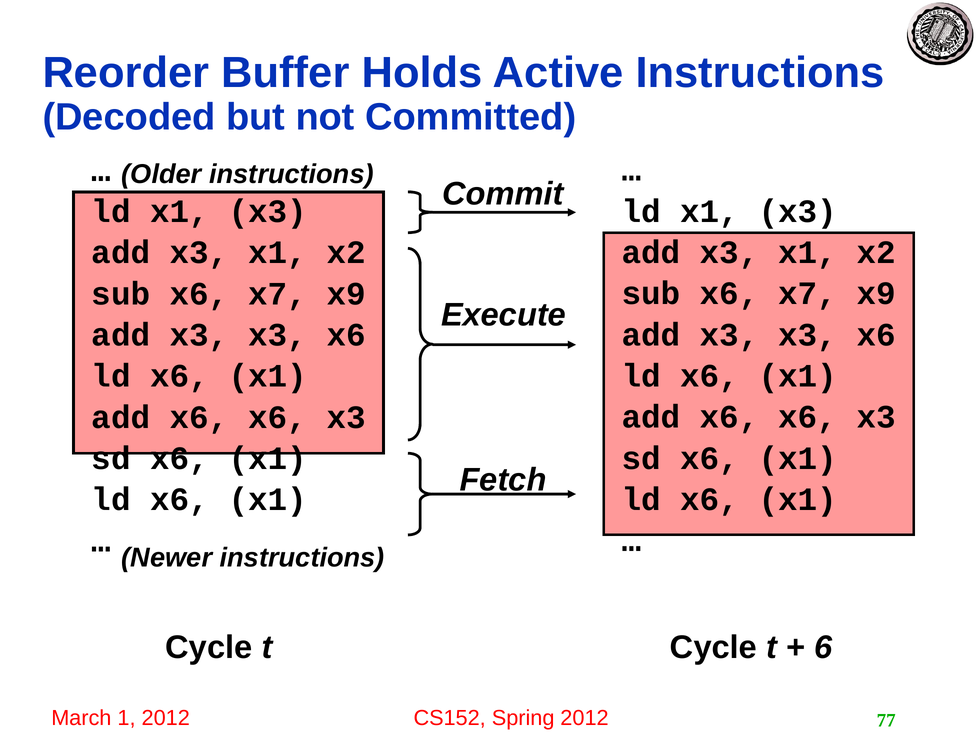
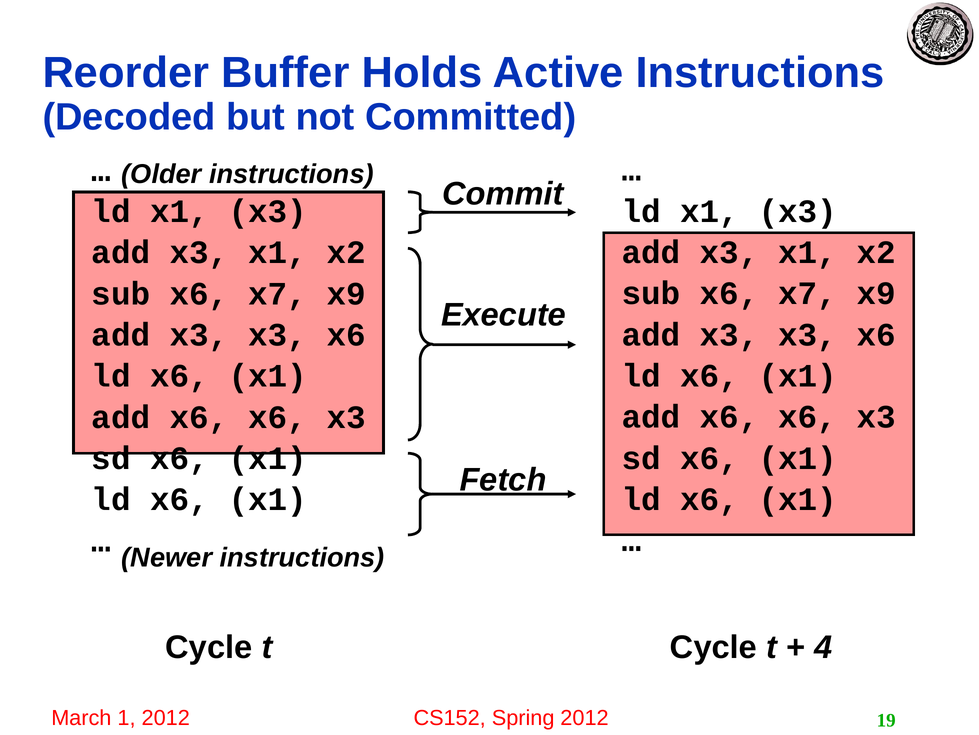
6: 6 -> 4 (823, 647)
77: 77 -> 19 (886, 720)
